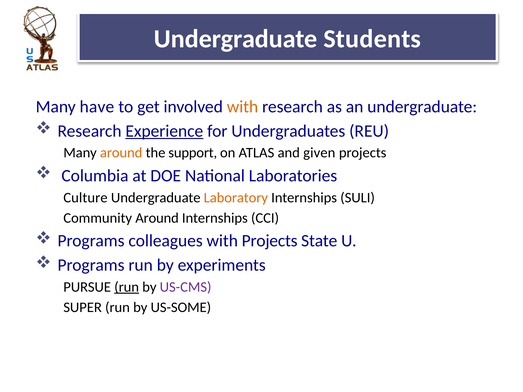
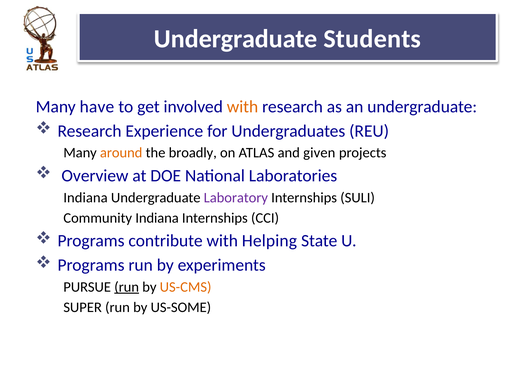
Experience underline: present -> none (164, 131)
support: support -> broadly (193, 153)
Columbia: Columbia -> Overview (95, 176)
Culture: Culture -> Indiana (85, 198)
Laboratory colour: orange -> purple (236, 198)
Community Around: Around -> Indiana (157, 218)
colleagues: colleagues -> contribute (166, 241)
with Projects: Projects -> Helping (269, 241)
US-CMS colour: purple -> orange (186, 287)
